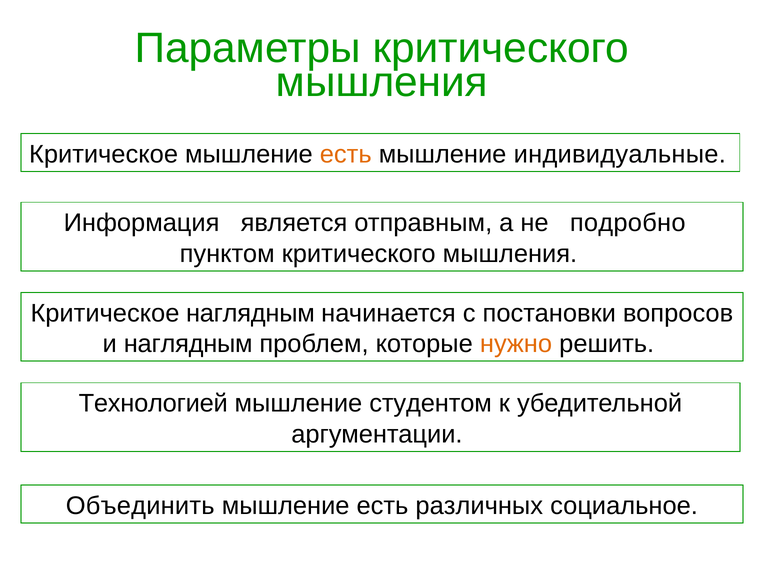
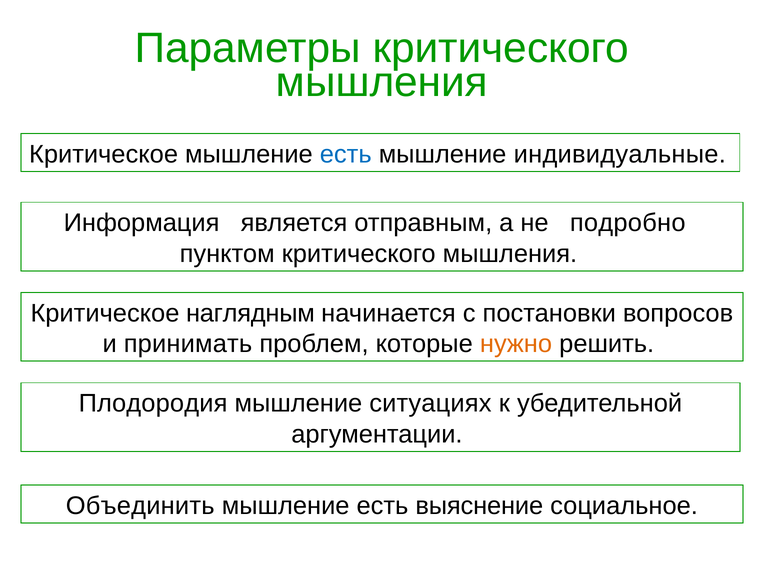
есть colour: orange -> blue (346, 154)
и наглядным: наглядным -> принимать (188, 344)
Технологией: Технологией -> Плодородия (153, 404)
студентом: студентом -> ситуациях (430, 404)
различных: различных -> выяснение (479, 506)
